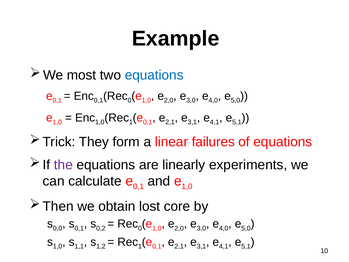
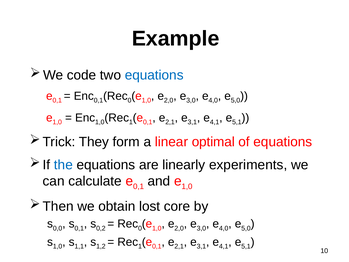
most: most -> code (82, 75)
failures: failures -> optimal (213, 142)
the colour: purple -> blue (63, 165)
